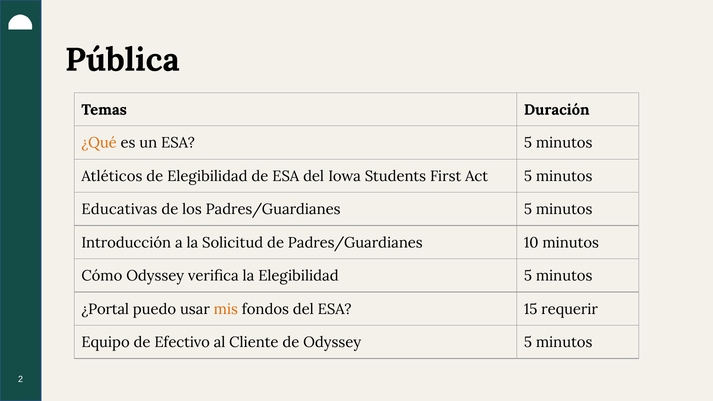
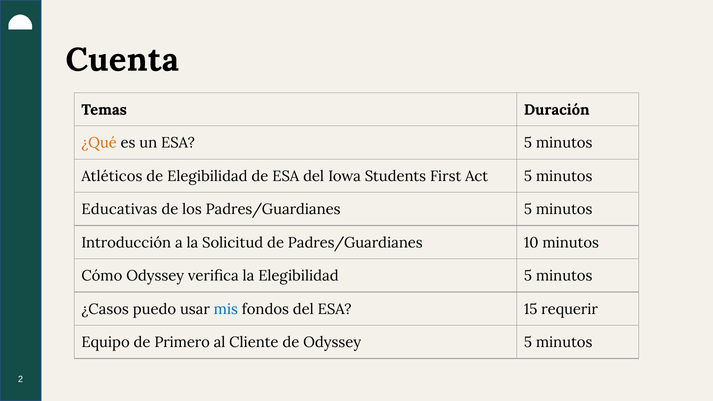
Pública: Pública -> Cuenta (122, 60)
¿Portal: ¿Portal -> ¿Casos (105, 309)
mis colour: orange -> blue (226, 309)
Efectivo: Efectivo -> Primero (182, 342)
